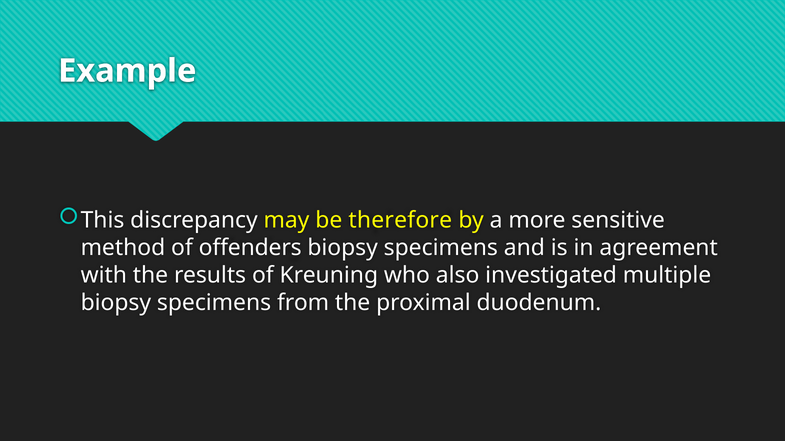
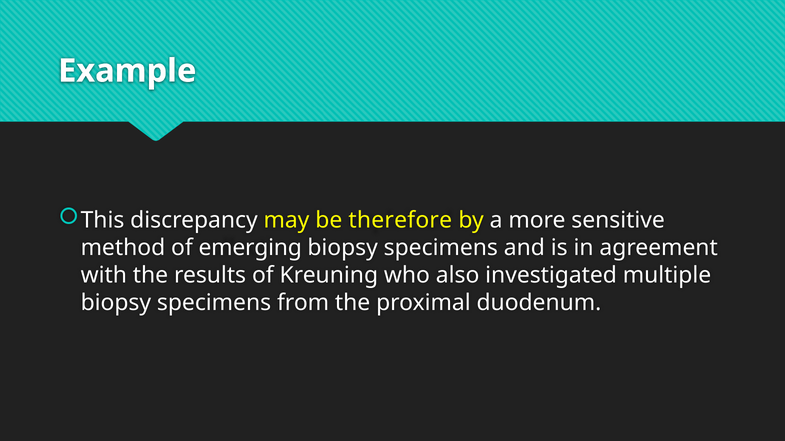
offenders: offenders -> emerging (250, 248)
